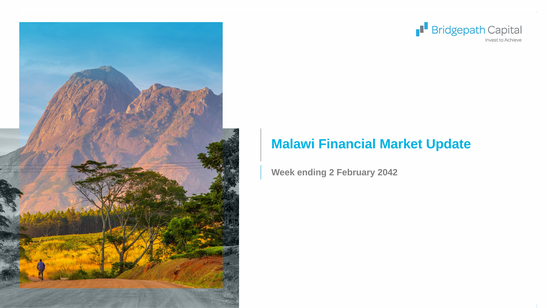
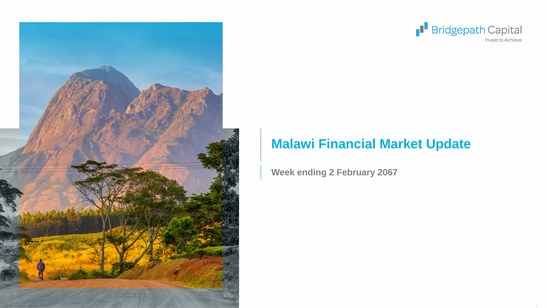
2042: 2042 -> 2067 (388, 172)
